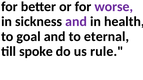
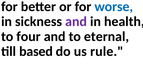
worse colour: purple -> blue (114, 7)
goal: goal -> four (29, 37)
spoke: spoke -> based (36, 52)
